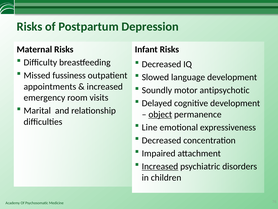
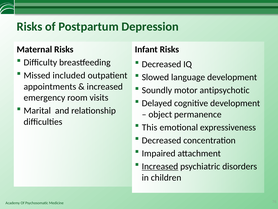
fussiness: fussiness -> included (69, 75)
object underline: present -> none (160, 114)
Line: Line -> This (150, 127)
